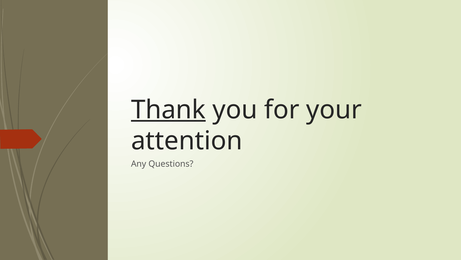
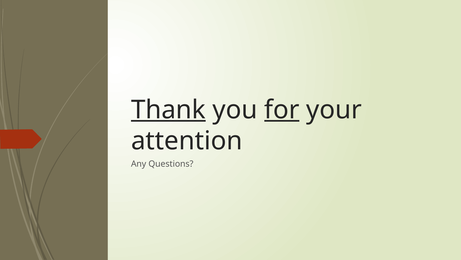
for underline: none -> present (282, 109)
